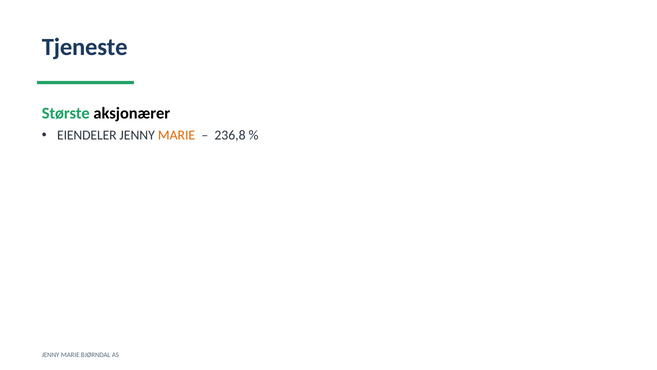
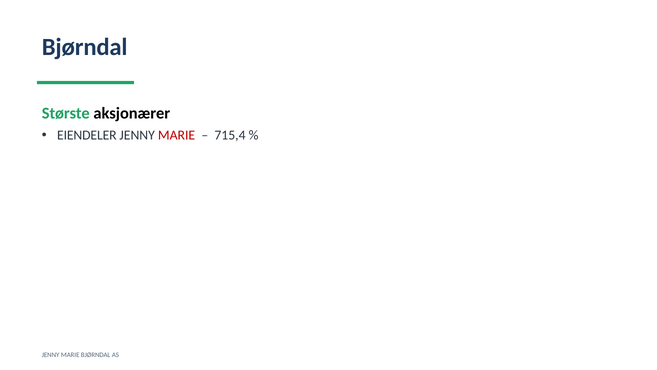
Tjeneste: Tjeneste -> Bjørndal (85, 47)
MARIE colour: orange -> red (177, 135)
236,8: 236,8 -> 715,4 (230, 135)
